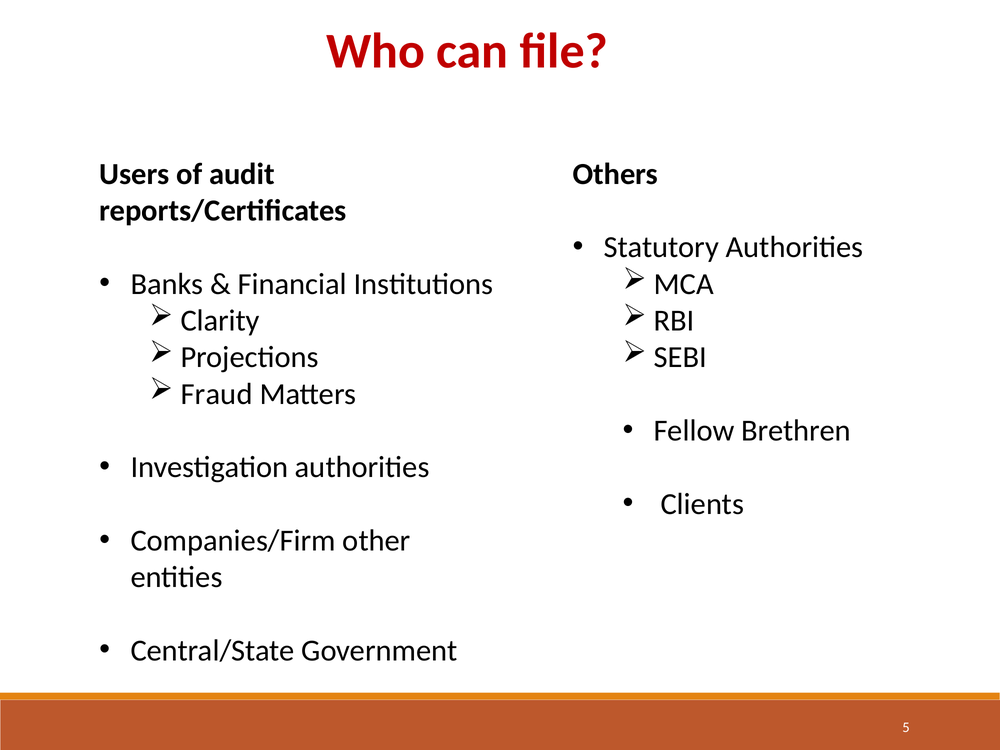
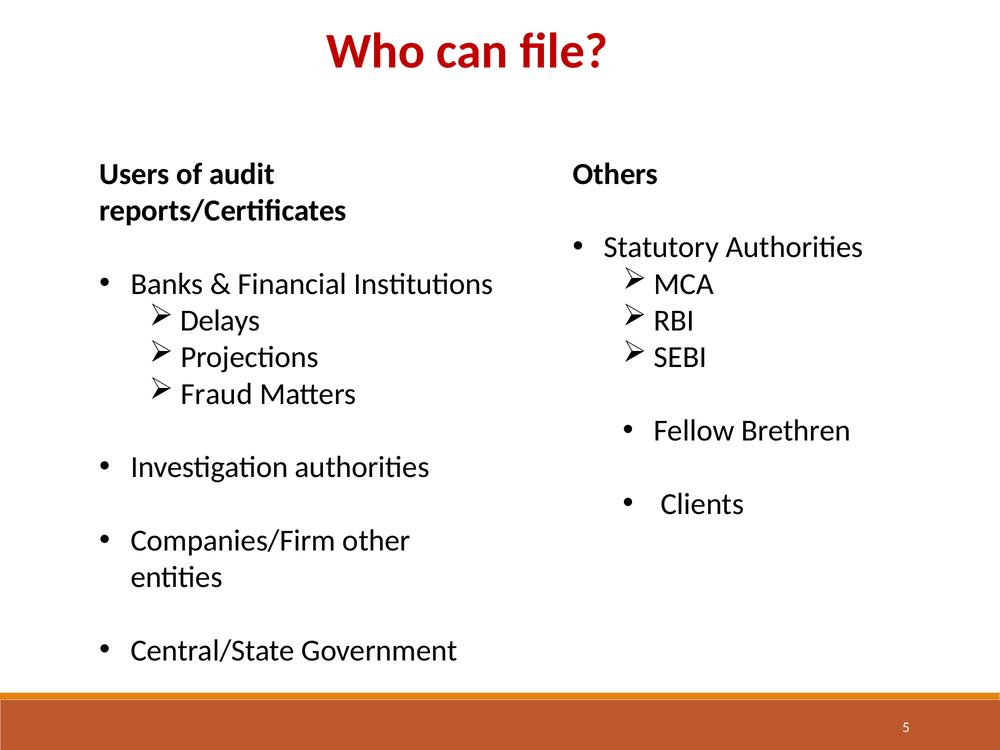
Clarity: Clarity -> Delays (220, 321)
